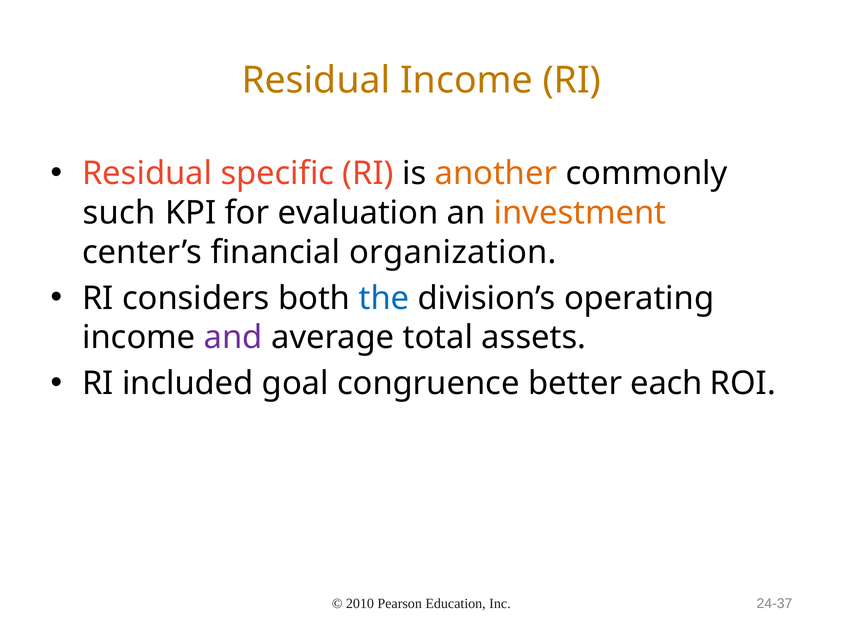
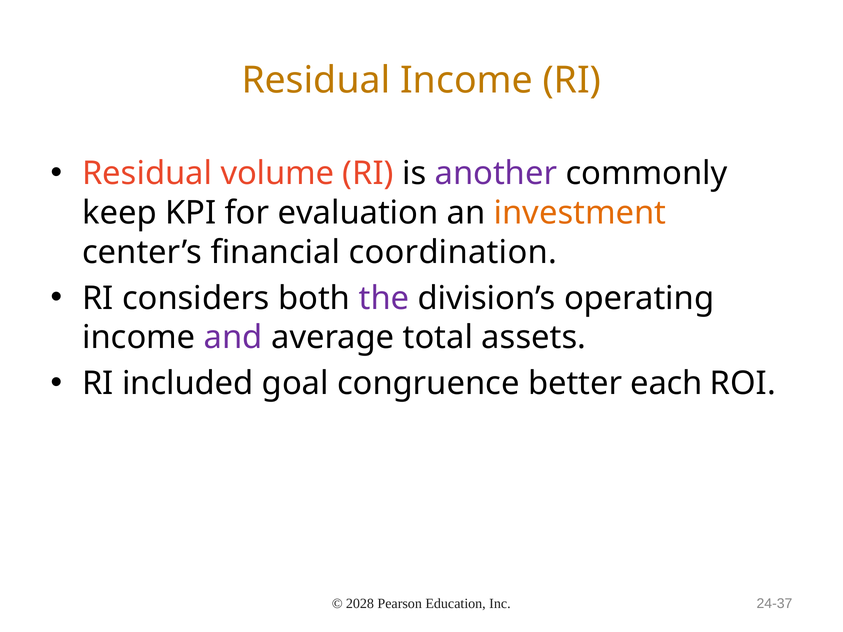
specific: specific -> volume (277, 174)
another colour: orange -> purple (496, 174)
such: such -> keep (119, 213)
organization: organization -> coordination (453, 252)
the colour: blue -> purple (384, 298)
2010: 2010 -> 2028 (360, 604)
